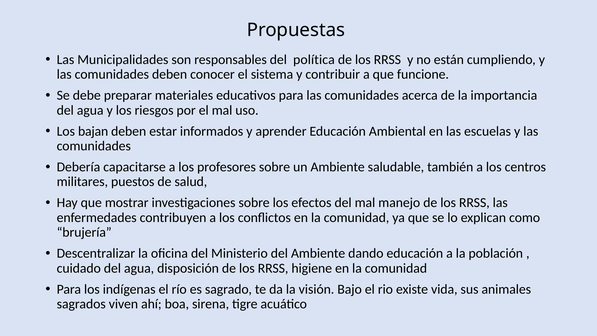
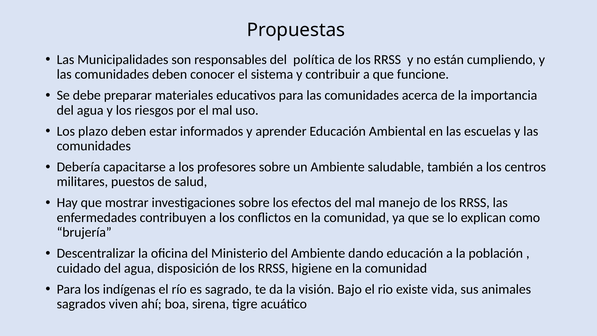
bajan: bajan -> plazo (93, 131)
